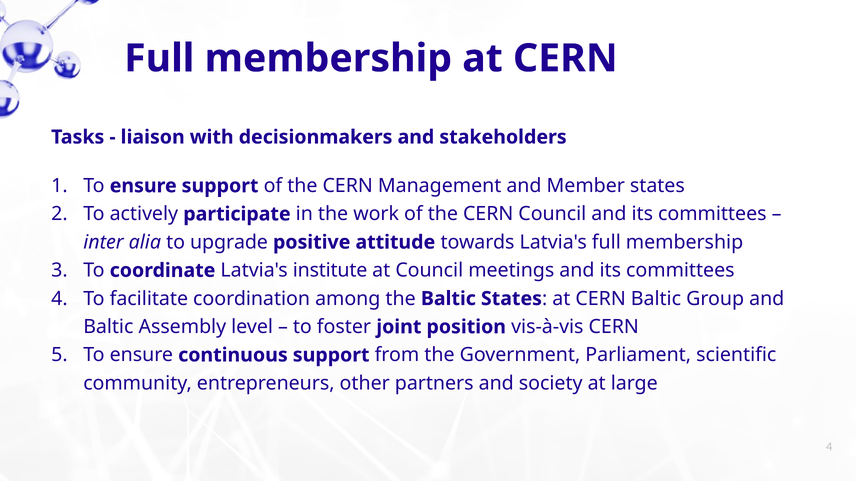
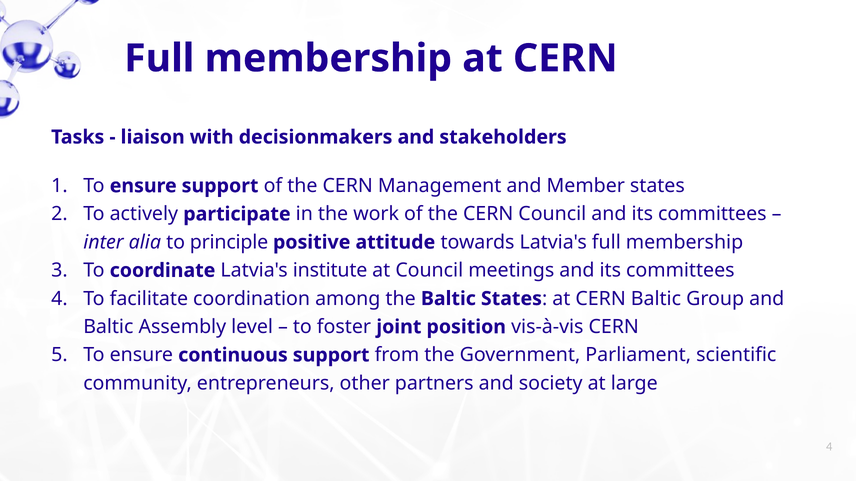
upgrade: upgrade -> principle (229, 242)
